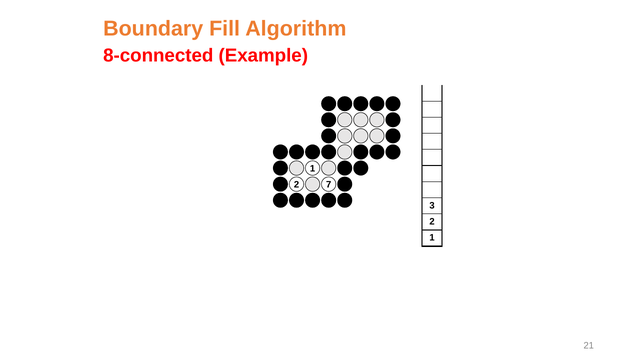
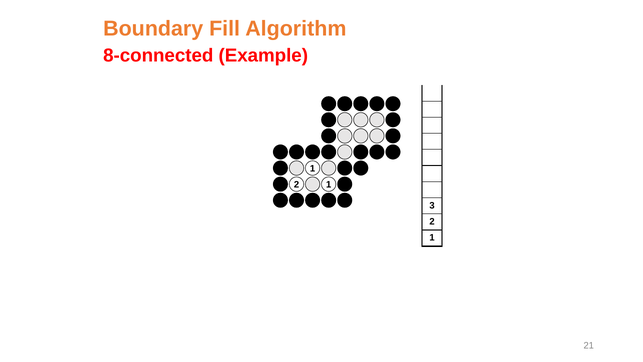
7: 7 -> 1 (329, 185)
